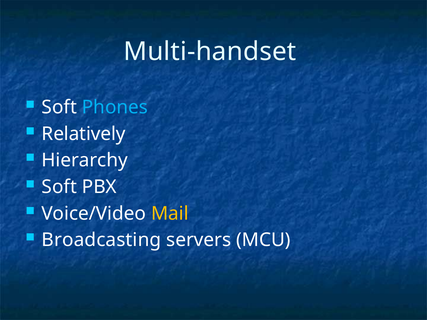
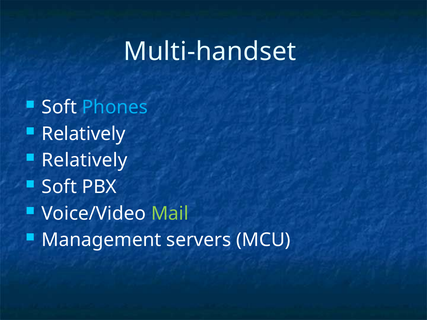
Hierarchy: Hierarchy -> Relatively (85, 161)
Mail colour: yellow -> light green (170, 214)
Broadcasting: Broadcasting -> Management (102, 240)
